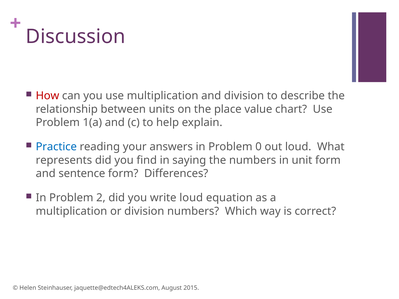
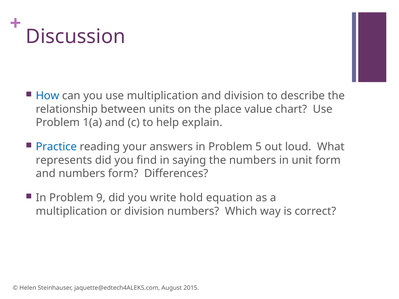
How colour: red -> blue (47, 96)
0: 0 -> 5 (259, 147)
and sentence: sentence -> numbers (82, 174)
2: 2 -> 9 (101, 198)
write loud: loud -> hold (191, 198)
